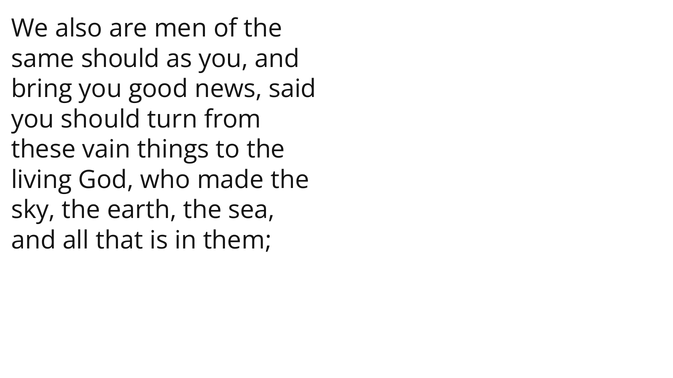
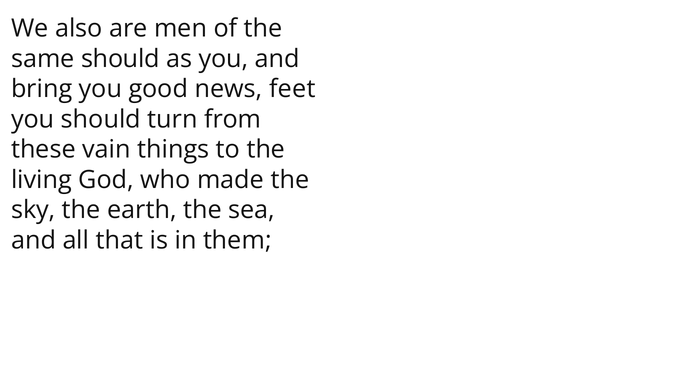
said: said -> feet (292, 89)
